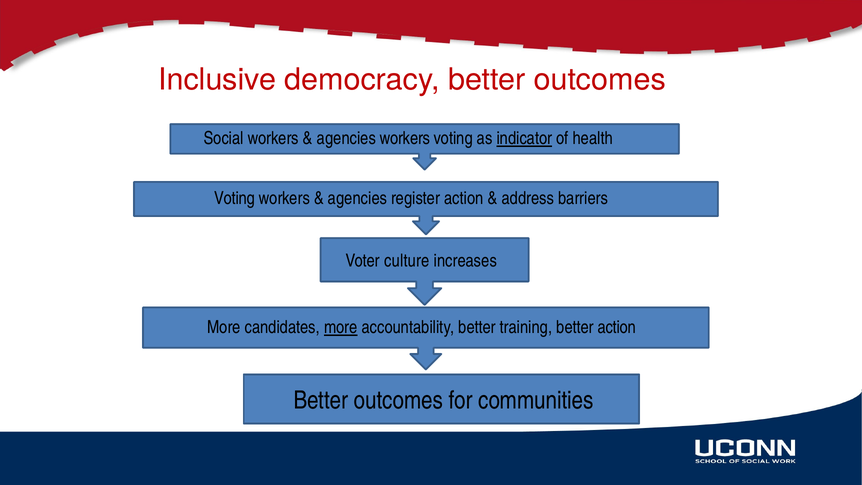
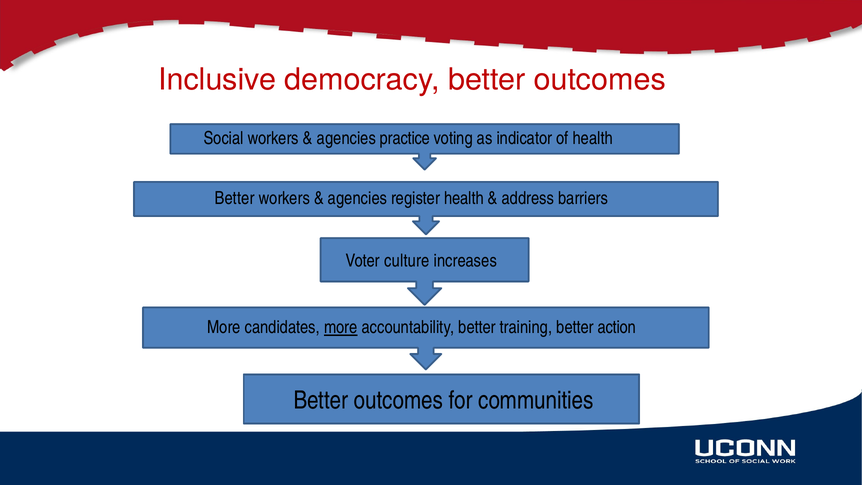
agencies workers: workers -> practice (405, 138)
indicator underline: present -> none (524, 138)
Voting: Voting -> Better (235, 198)
register action: action -> health (464, 198)
